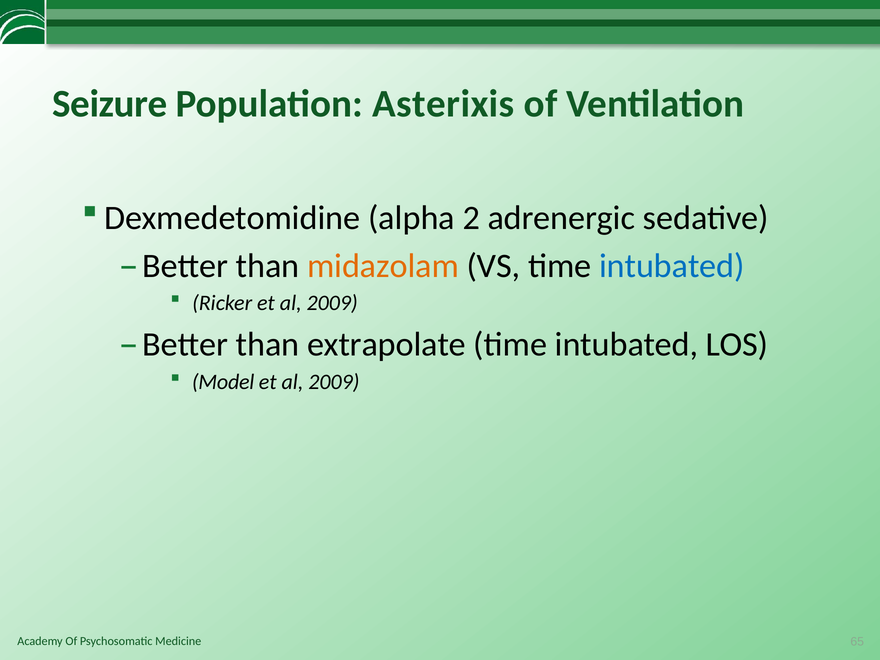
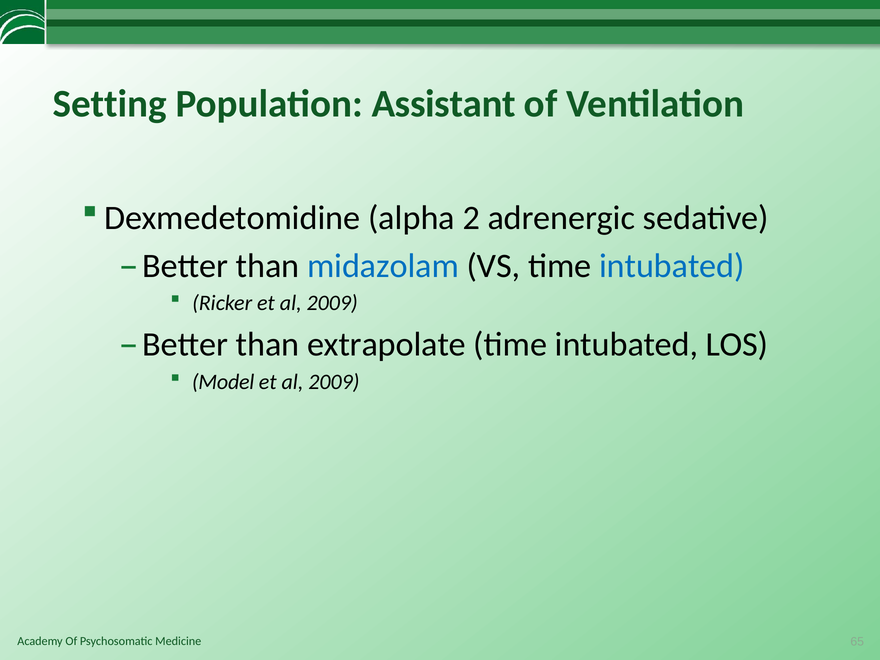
Seizure: Seizure -> Setting (110, 104)
Asterixis: Asterixis -> Assistant (444, 104)
midazolam colour: orange -> blue (383, 266)
